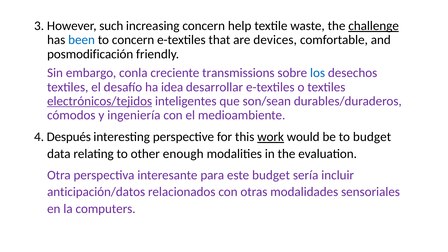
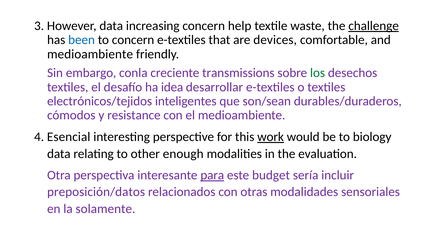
However such: such -> data (111, 26)
posmodificación: posmodificación -> medioambiente (90, 54)
los colour: blue -> green (318, 73)
electrónicos/tejidos underline: present -> none (100, 101)
ingeniería: ingeniería -> resistance (134, 115)
Después: Después -> Esencial (69, 137)
to budget: budget -> biology (372, 137)
para underline: none -> present (212, 175)
anticipación/datos: anticipación/datos -> preposición/datos (96, 192)
computers: computers -> solamente (105, 209)
